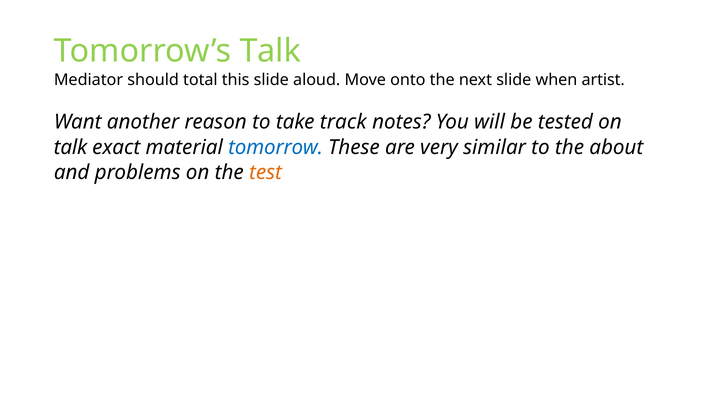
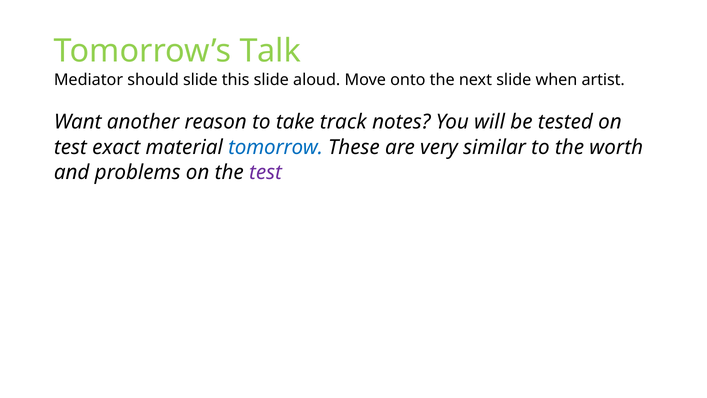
should total: total -> slide (200, 80)
talk: talk -> test (70, 147)
about: about -> worth (616, 147)
test colour: orange -> purple (265, 172)
